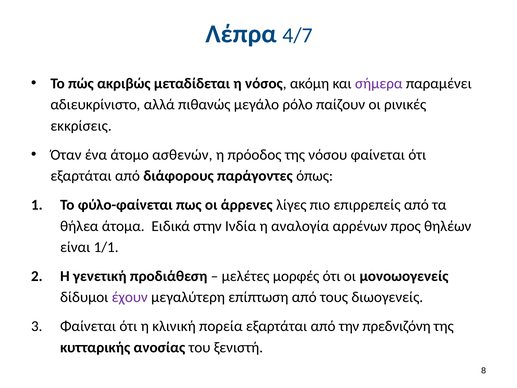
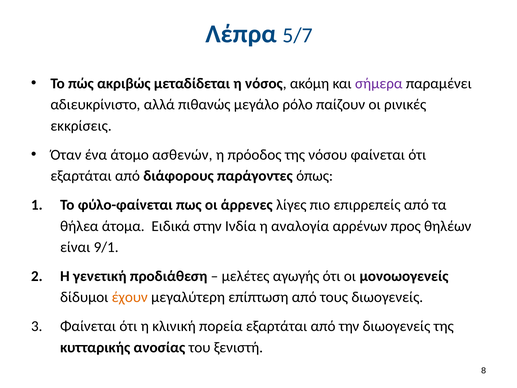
4/7: 4/7 -> 5/7 (298, 35)
1/1: 1/1 -> 9/1 (106, 247)
μορφές: μορφές -> αγωγής (296, 276)
έχουν colour: purple -> orange (130, 297)
την πρεδνιζόνη: πρεδνιζόνη -> διωογενείς (396, 326)
